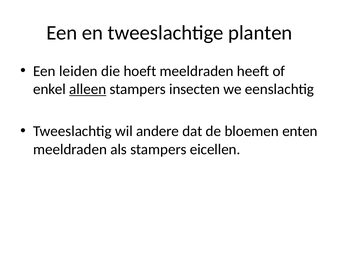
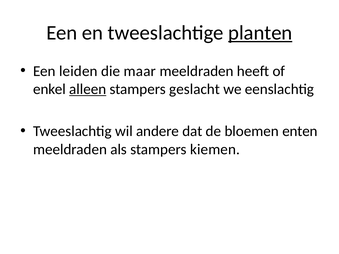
planten underline: none -> present (260, 33)
hoeft: hoeft -> maar (140, 71)
insecten: insecten -> geslacht (195, 89)
eicellen: eicellen -> kiemen (215, 149)
